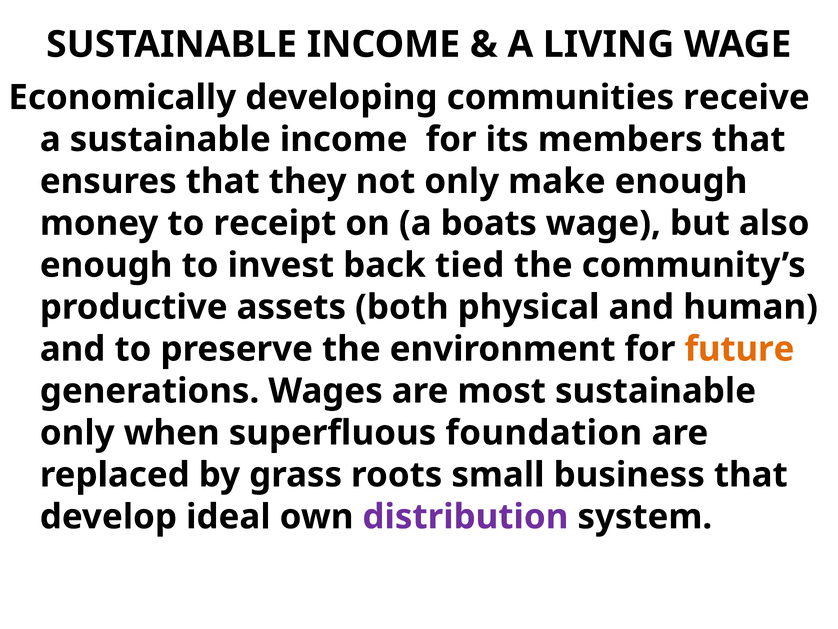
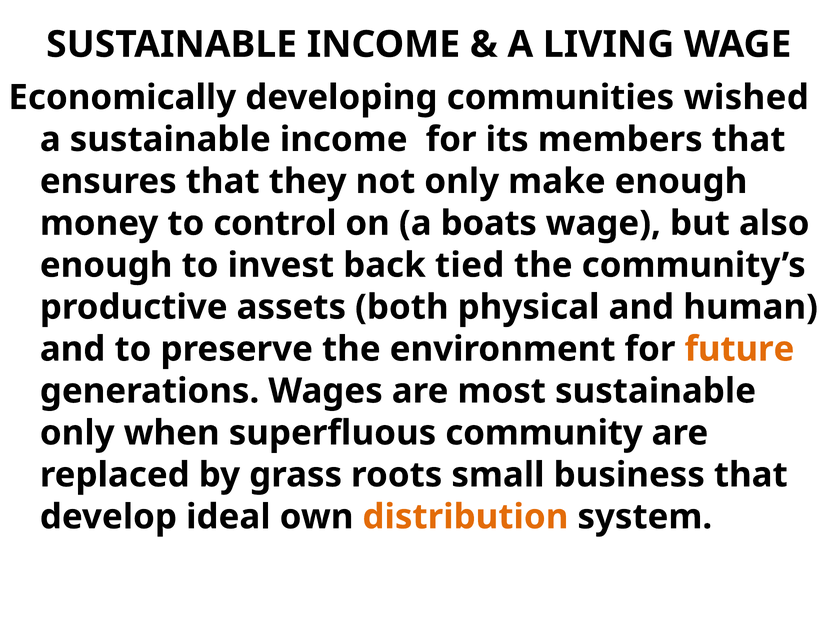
receive: receive -> wished (746, 97)
receipt: receipt -> control (275, 223)
foundation: foundation -> community (544, 433)
distribution colour: purple -> orange (465, 516)
